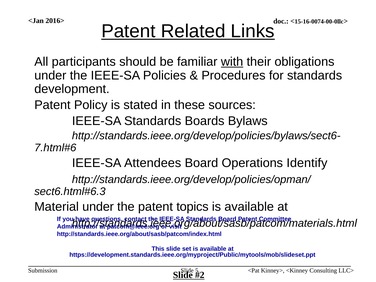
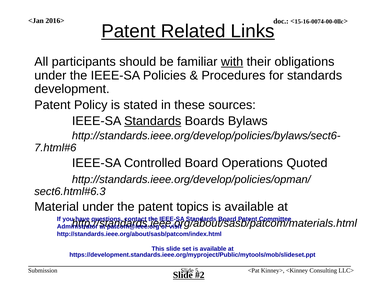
Standards underline: none -> present (153, 121)
Attendees: Attendees -> Controlled (153, 163)
Identify: Identify -> Quoted (307, 163)
